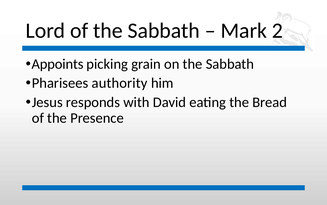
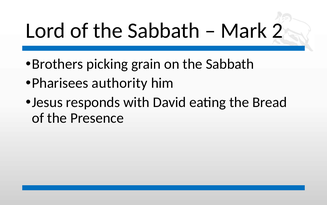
Appoints: Appoints -> Brothers (58, 64)
